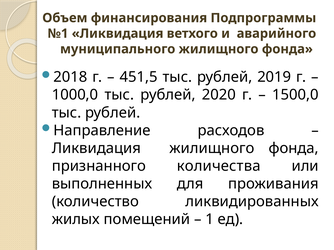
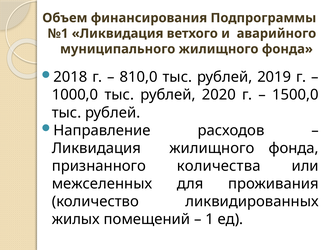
451,5: 451,5 -> 810,0 (139, 77)
выполненных: выполненных -> межселенных (102, 184)
